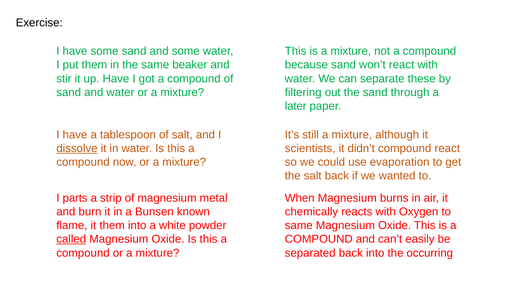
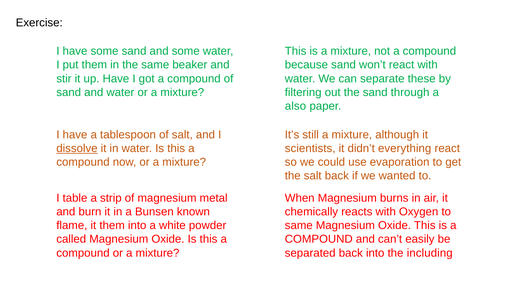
later: later -> also (296, 106)
didn’t compound: compound -> everything (405, 148)
parts: parts -> table (75, 198)
called underline: present -> none (71, 239)
occurring: occurring -> including (430, 253)
